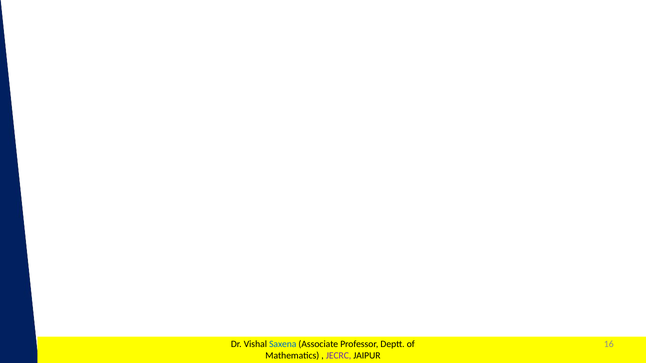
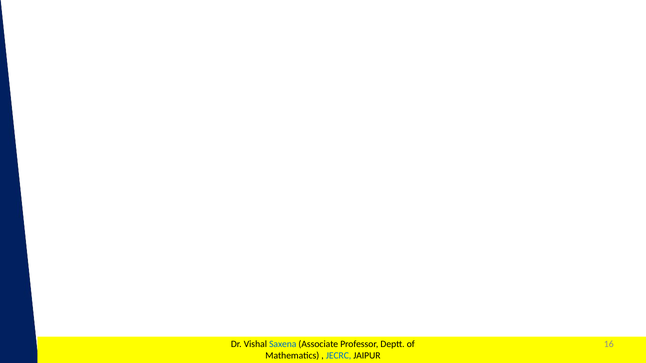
JECRC colour: purple -> blue (339, 356)
